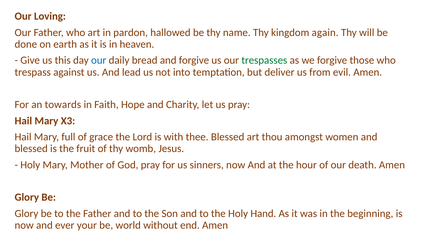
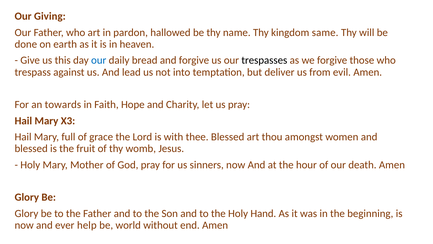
Loving: Loving -> Giving (50, 16)
again: again -> same (325, 32)
trespasses colour: green -> black (264, 60)
your: your -> help (87, 225)
